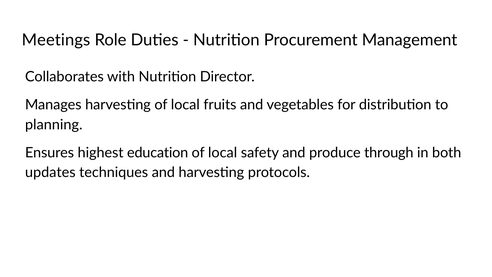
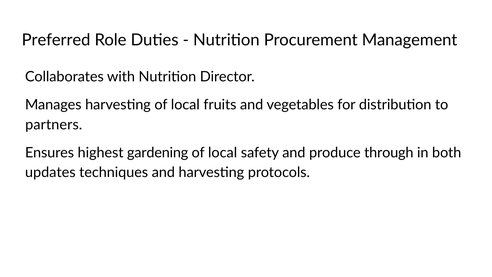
Meetings: Meetings -> Preferred (56, 40)
planning: planning -> partners (54, 125)
education: education -> gardening (158, 153)
